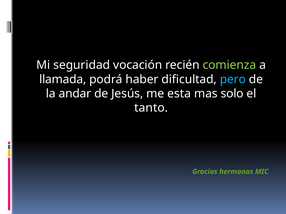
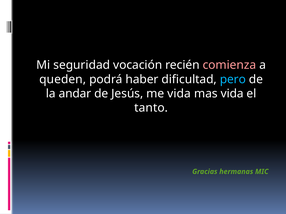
comienza colour: light green -> pink (229, 65)
llamada: llamada -> queden (63, 79)
me esta: esta -> vida (179, 94)
mas solo: solo -> vida (232, 94)
